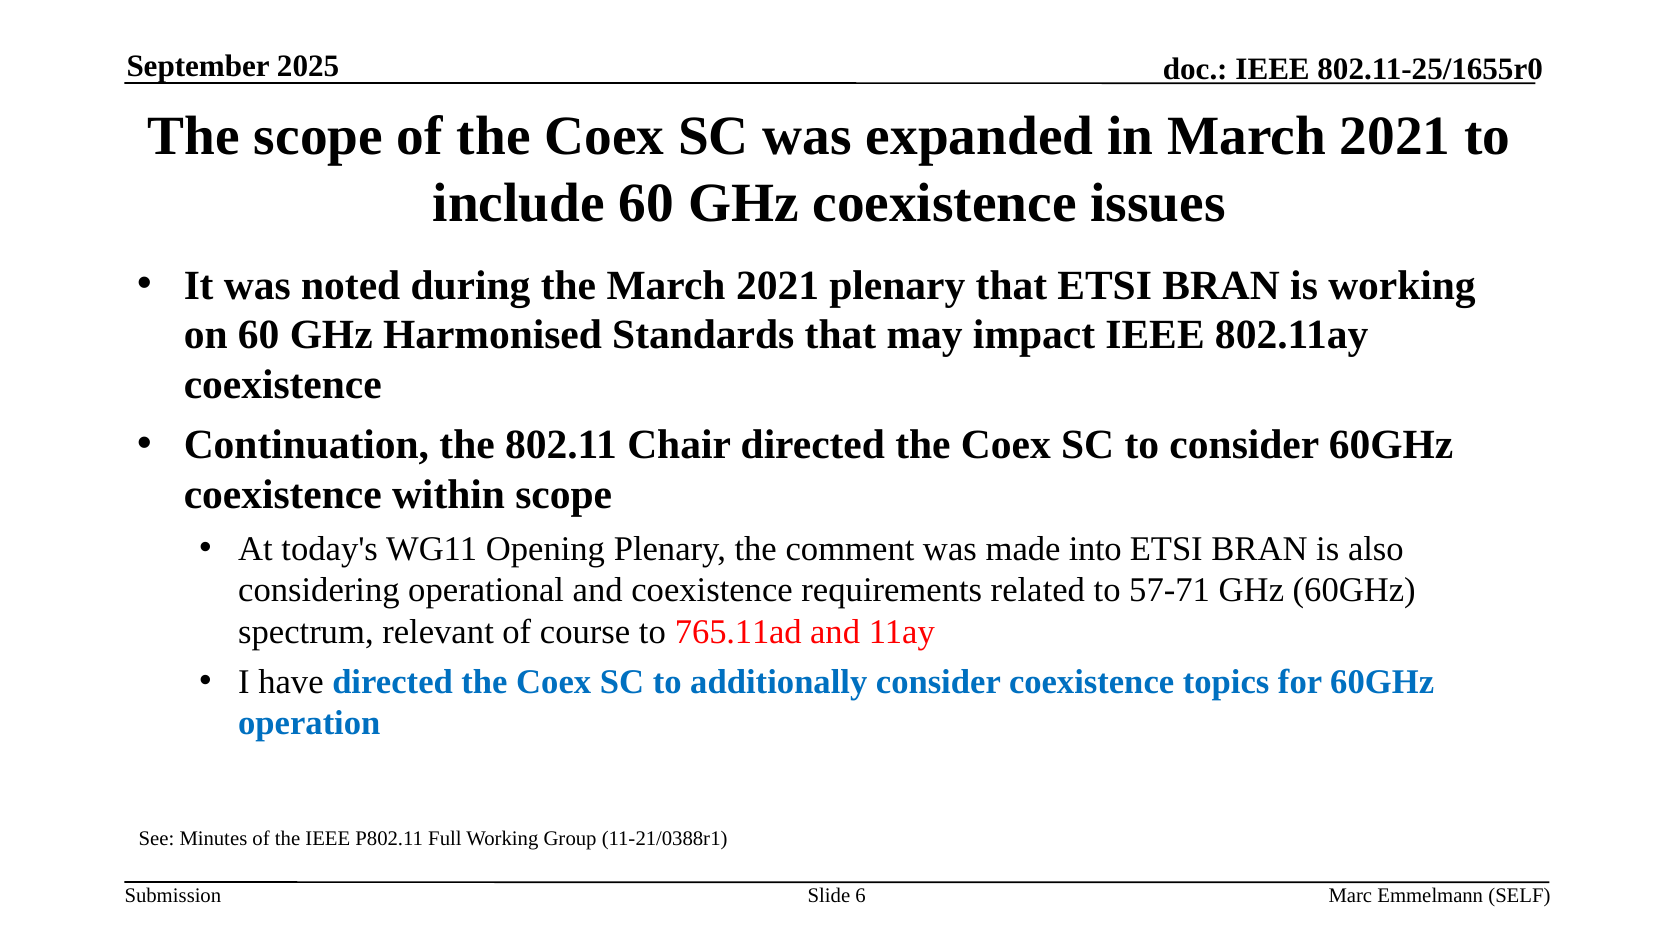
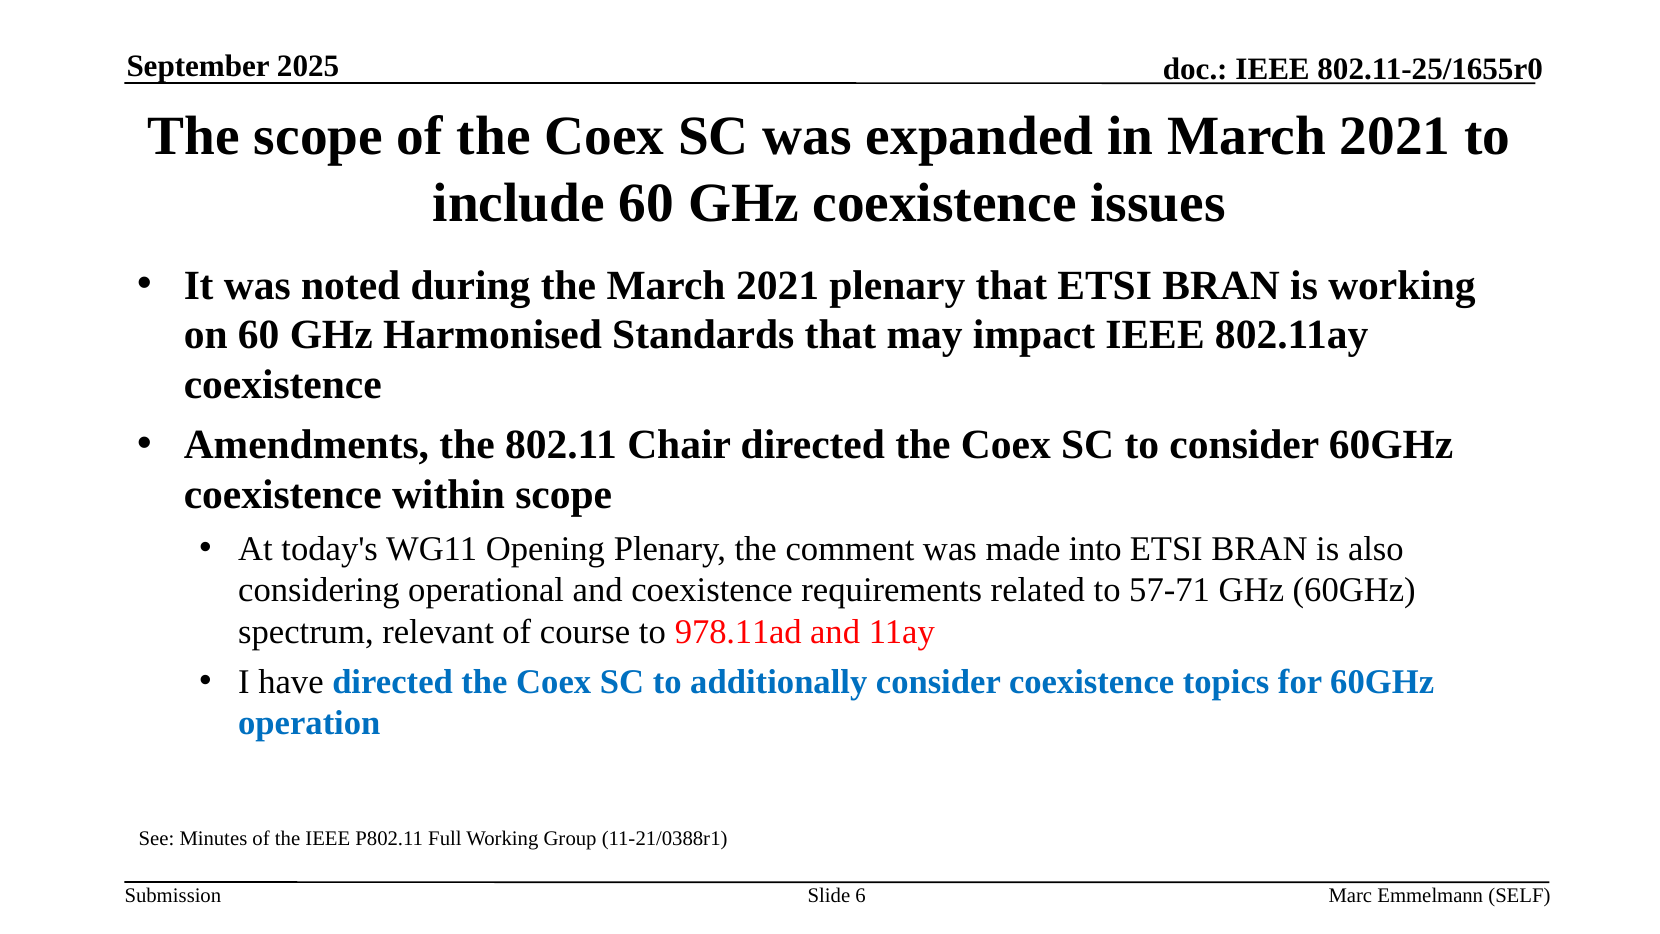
Continuation: Continuation -> Amendments (306, 445)
765.11ad: 765.11ad -> 978.11ad (738, 632)
